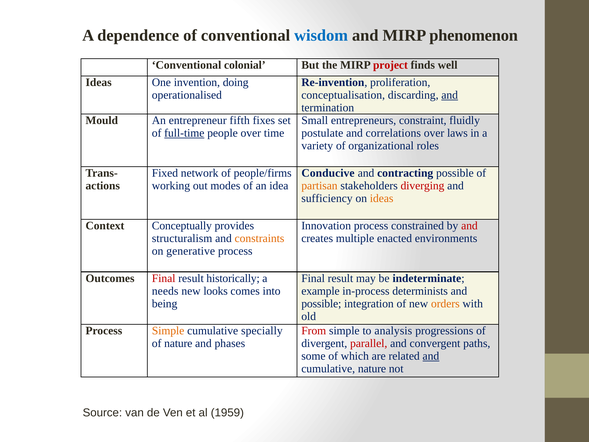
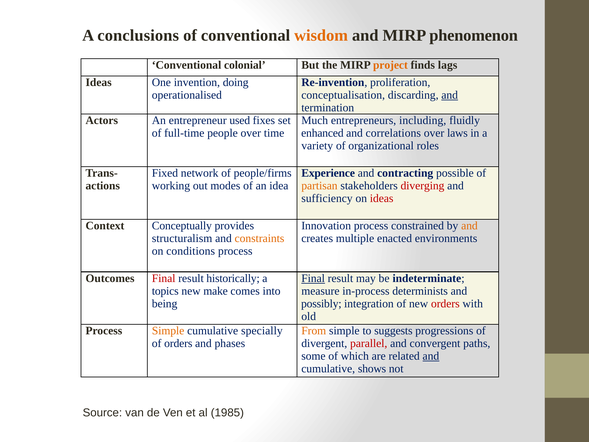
dependence: dependence -> conclusions (138, 35)
wisdom colour: blue -> orange (321, 35)
project colour: red -> orange (390, 65)
well: well -> lags (448, 65)
Mould: Mould -> Actors (102, 120)
fifth: fifth -> used (240, 120)
Small: Small -> Much (315, 120)
constraint: constraint -> including (423, 120)
full-time underline: present -> none (184, 133)
postulate: postulate -> enhanced (322, 133)
Conducive: Conducive -> Experience (328, 173)
ideas colour: orange -> red (382, 198)
and colour: red -> orange (469, 226)
generative: generative -> conditions (191, 251)
Final underline: none -> present (313, 278)
needs: needs -> topics (165, 291)
looks: looks -> make (216, 291)
example: example -> measure (320, 291)
possible: possible -> possibly (321, 303)
orders colour: orange -> red (445, 303)
From colour: red -> orange (314, 331)
analysis: analysis -> suggests (393, 331)
of nature: nature -> orders (178, 343)
cumulative nature: nature -> shows (372, 369)
1959: 1959 -> 1985 (227, 412)
